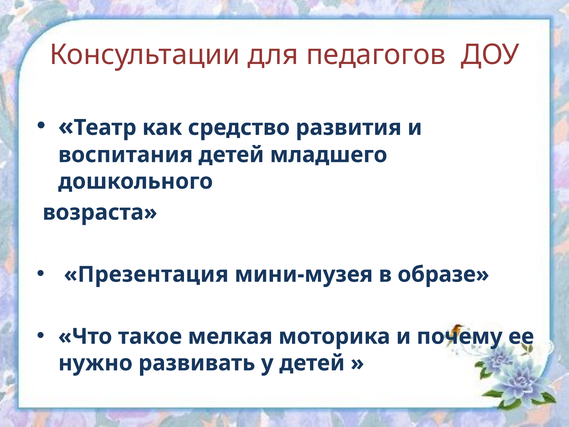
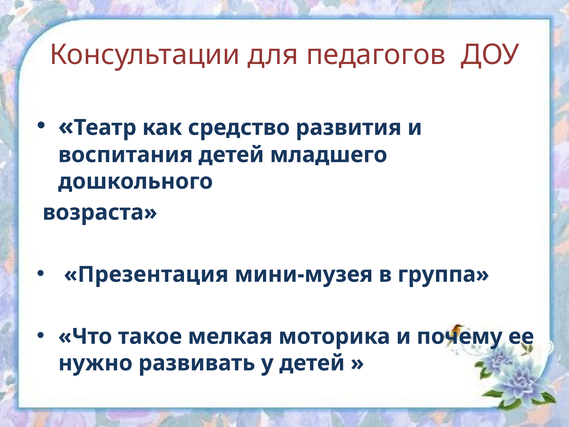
образе: образе -> группа (443, 274)
